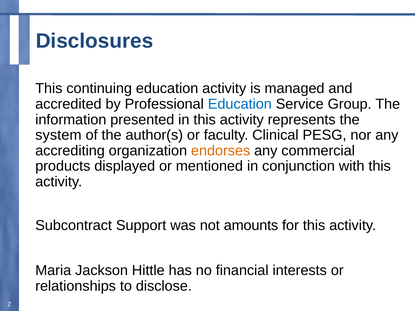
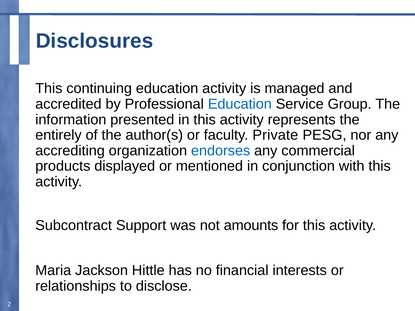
system: system -> entirely (58, 135)
Clinical: Clinical -> Private (275, 135)
endorses colour: orange -> blue (221, 151)
